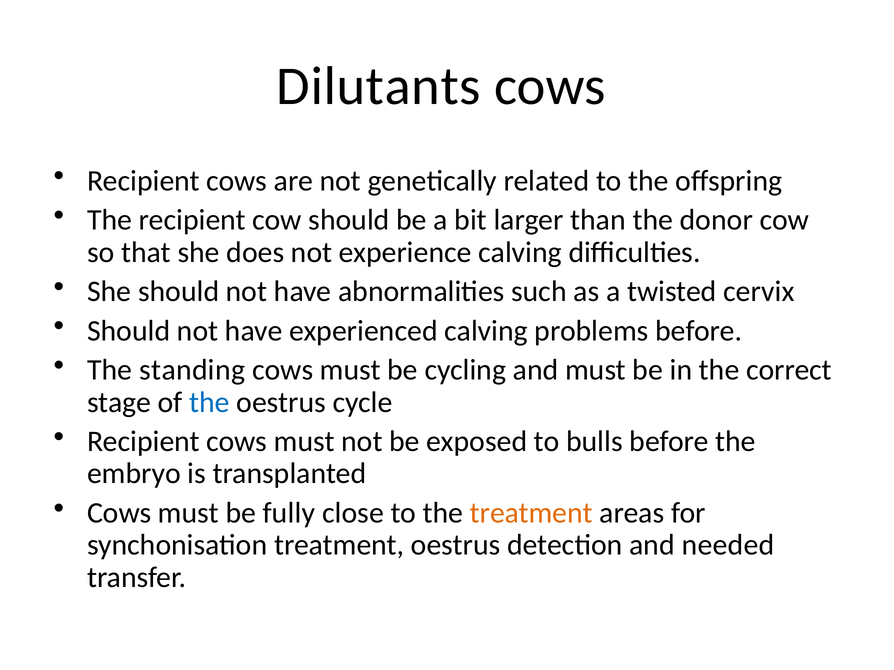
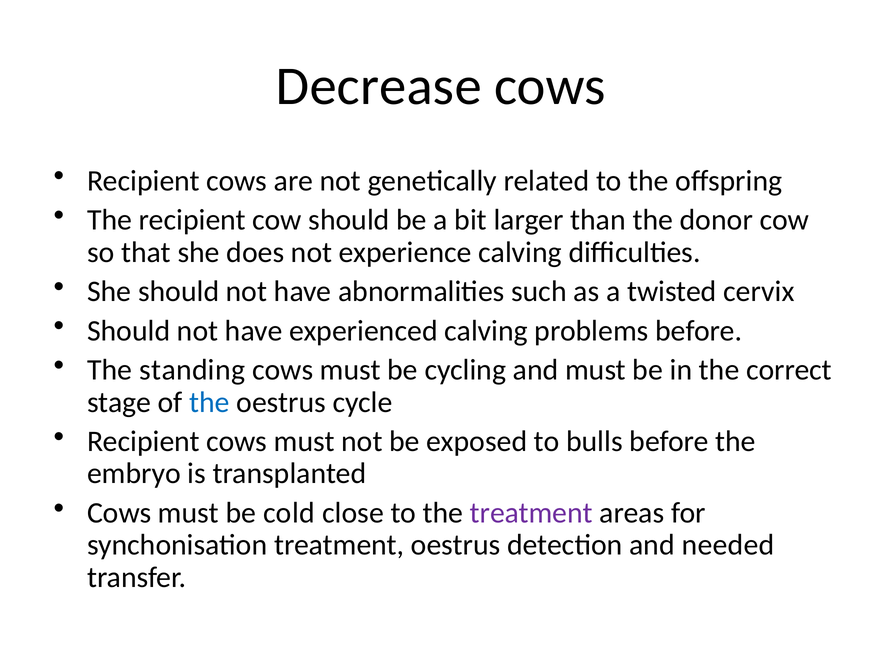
Dilutants: Dilutants -> Decrease (379, 87)
fully: fully -> cold (289, 513)
treatment colour: orange -> purple (531, 513)
